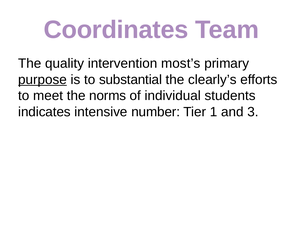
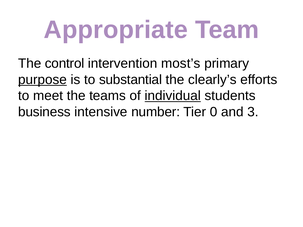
Coordinates: Coordinates -> Appropriate (116, 30)
quality: quality -> control (65, 64)
norms: norms -> teams (108, 96)
individual underline: none -> present (173, 96)
indicates: indicates -> business (44, 112)
1: 1 -> 0 (214, 112)
